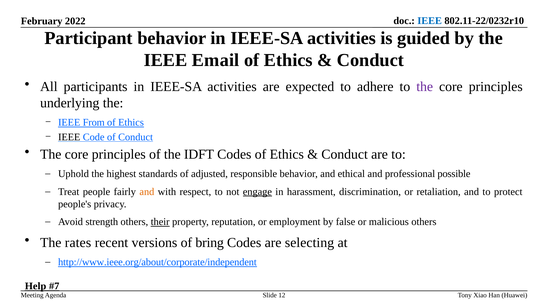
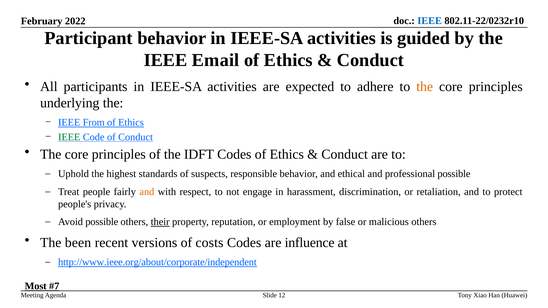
the colour: purple -> orange (425, 87)
IEEE colour: black -> green (69, 137)
adjusted: adjusted -> suspects (210, 174)
engage underline: present -> none (257, 192)
Avoid strength: strength -> possible (102, 222)
rates: rates -> been (78, 243)
bring: bring -> costs (210, 243)
selecting: selecting -> influence (310, 243)
Help: Help -> Most (36, 286)
